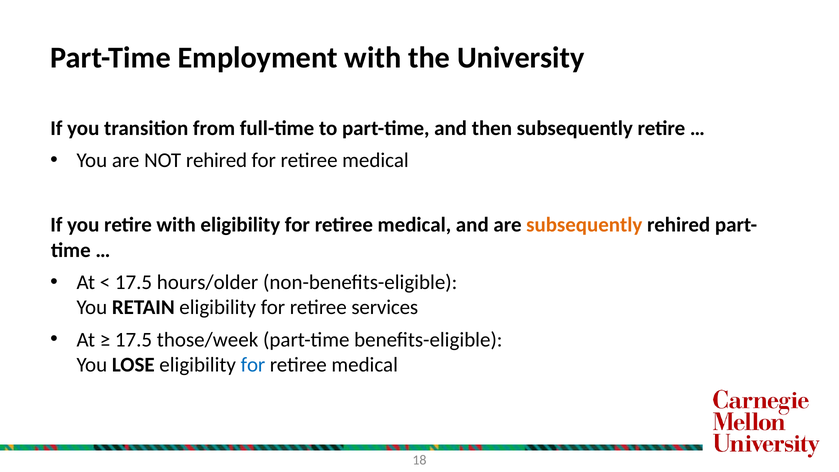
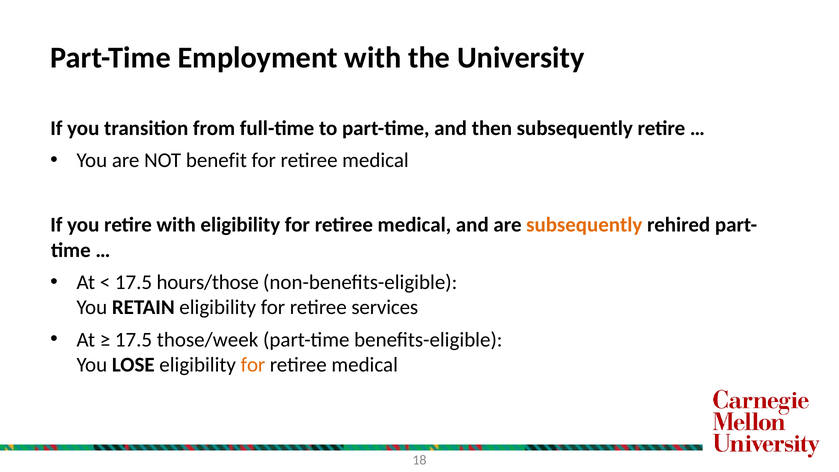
NOT rehired: rehired -> benefit (216, 161)
hours/older: hours/older -> hours/those (208, 282)
for colour: blue -> orange (253, 365)
